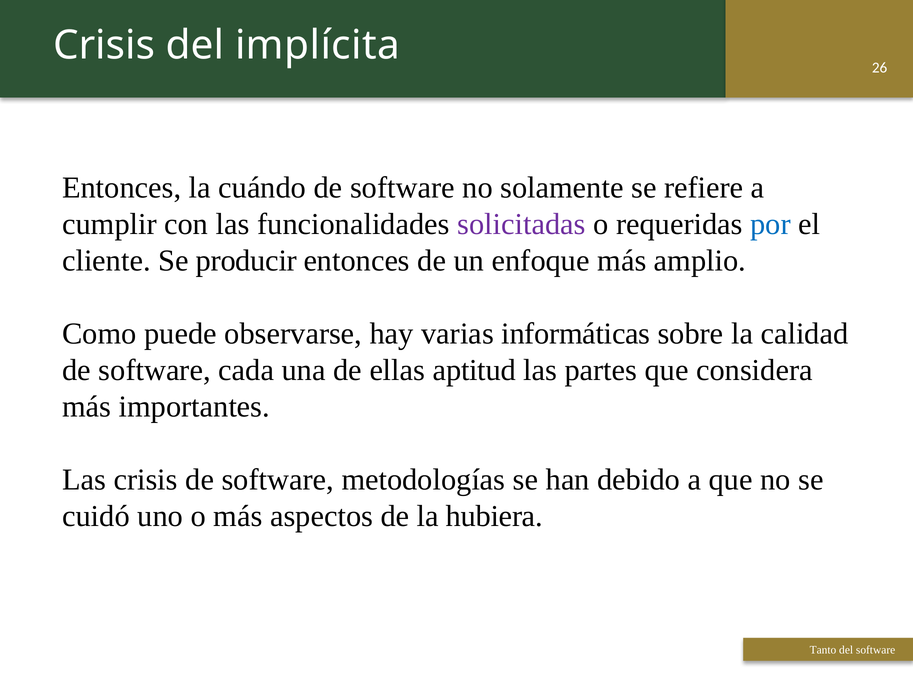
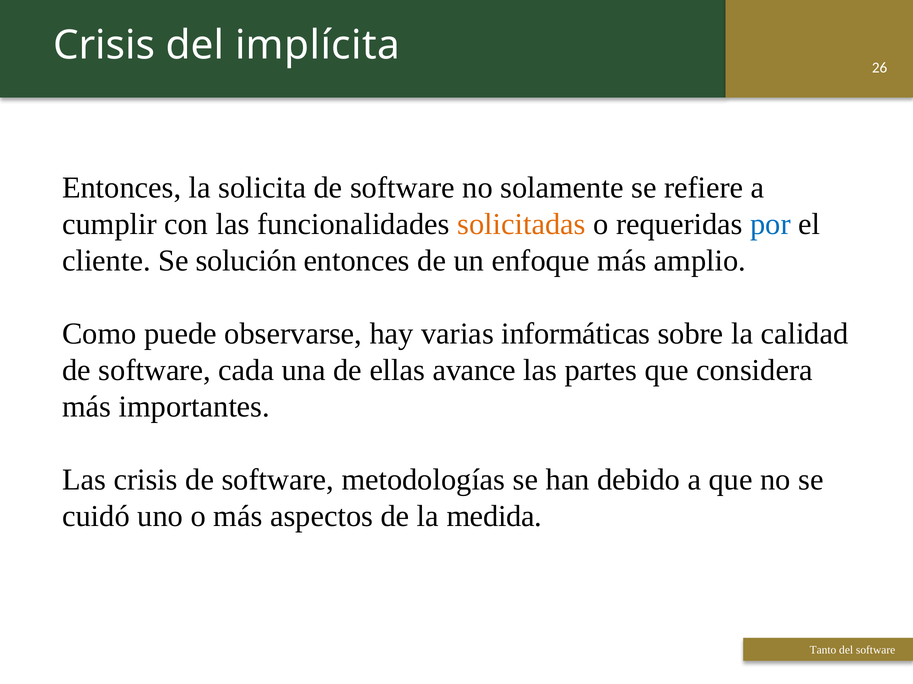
cuándo: cuándo -> solicita (262, 188)
solicitadas colour: purple -> orange (521, 224)
producir: producir -> solución (246, 261)
aptitud: aptitud -> avance (474, 370)
hubiera: hubiera -> medida (494, 517)
